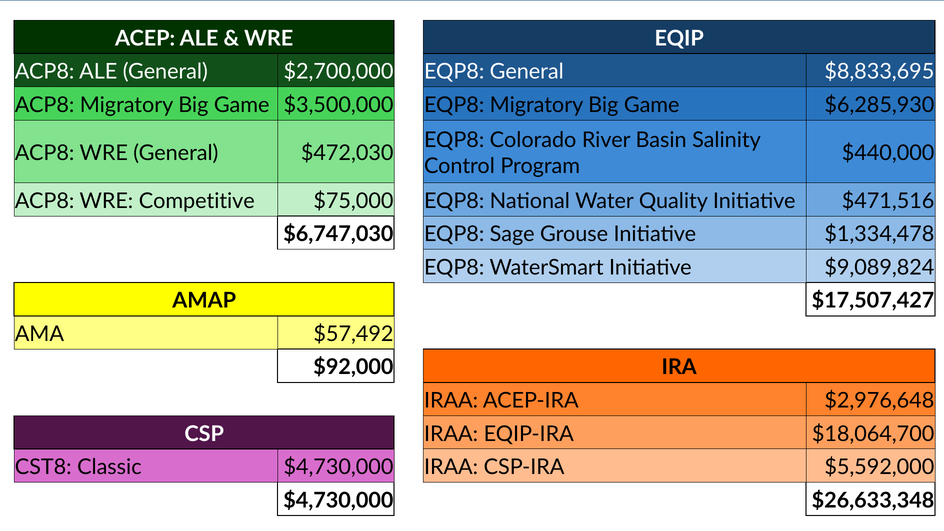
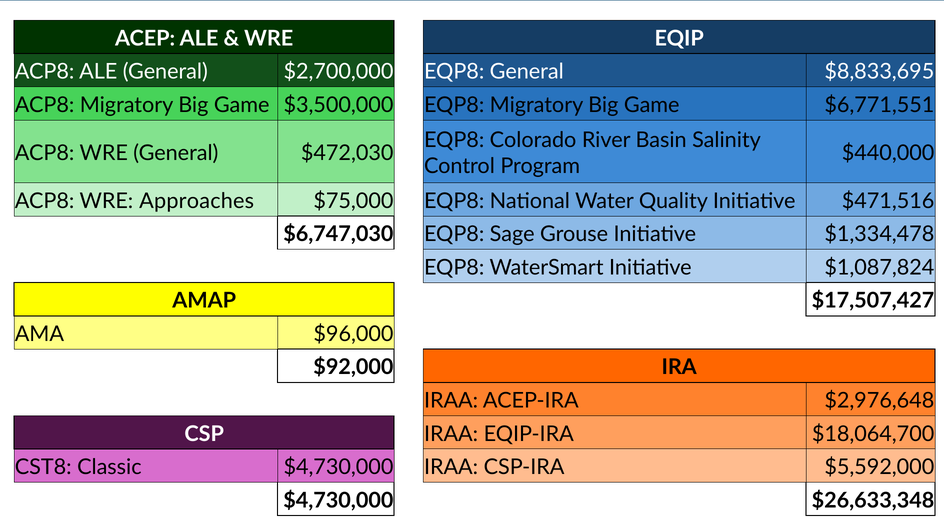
$6,285,930: $6,285,930 -> $6,771,551 (879, 105)
Competitive: Competitive -> Approaches (197, 201)
$9,089,824: $9,089,824 -> $1,087,824 (879, 268)
$57,492: $57,492 -> $96,000 (353, 334)
